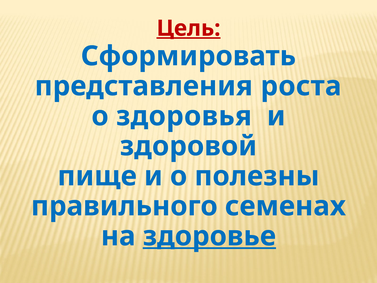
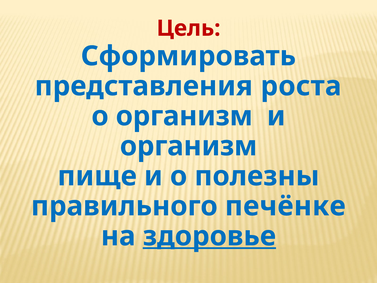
Цель underline: present -> none (189, 28)
о здоровья: здоровья -> организм (184, 116)
здоровой: здоровой -> организм (189, 146)
семенах: семенах -> печёнке (285, 206)
